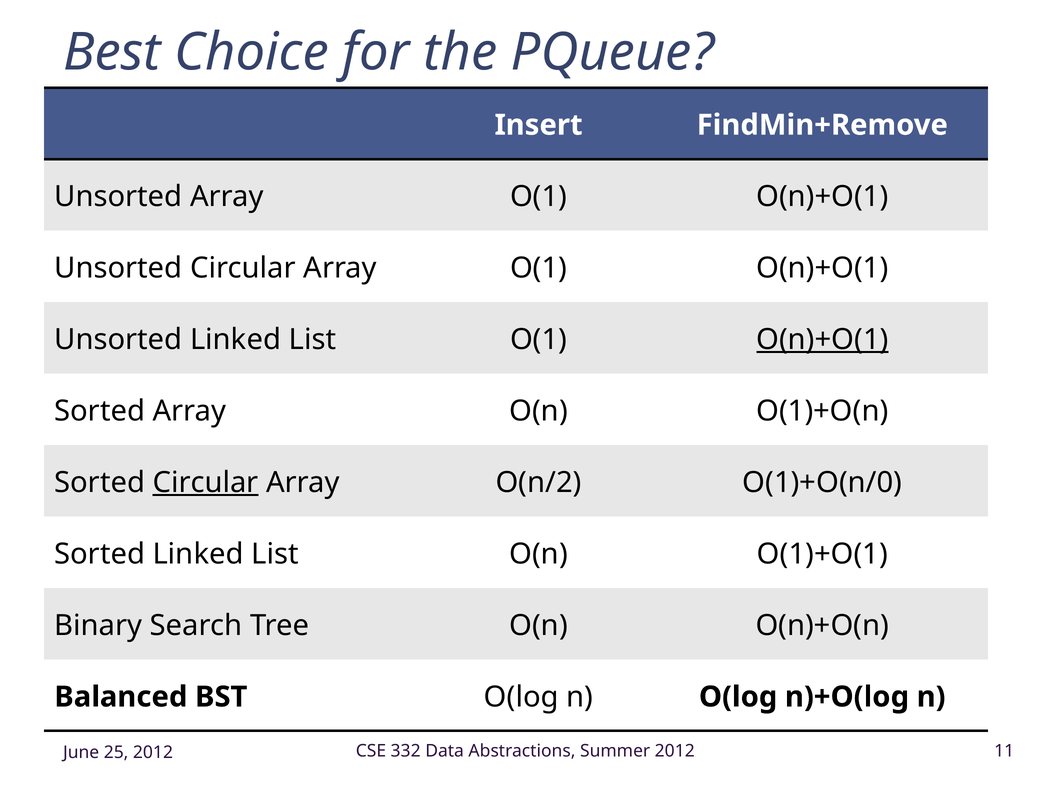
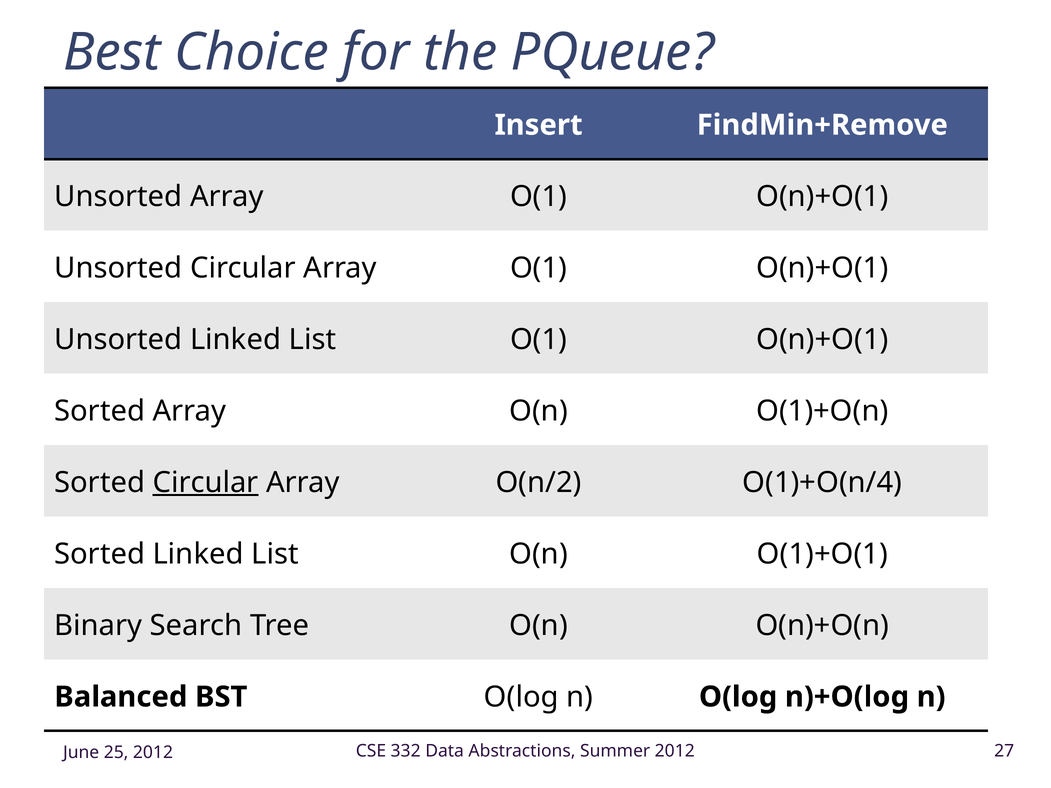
O(n)+O(1 underline: present -> none (822, 340)
O(1)+O(n/0: O(1)+O(n/0 -> O(1)+O(n/4 (822, 483)
11: 11 -> 27 (1004, 751)
